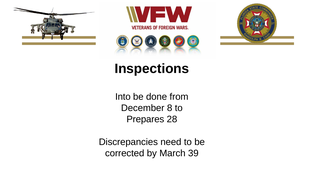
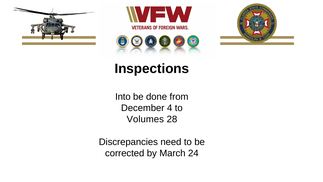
8: 8 -> 4 (170, 108)
Prepares: Prepares -> Volumes (145, 119)
39: 39 -> 24 (193, 153)
